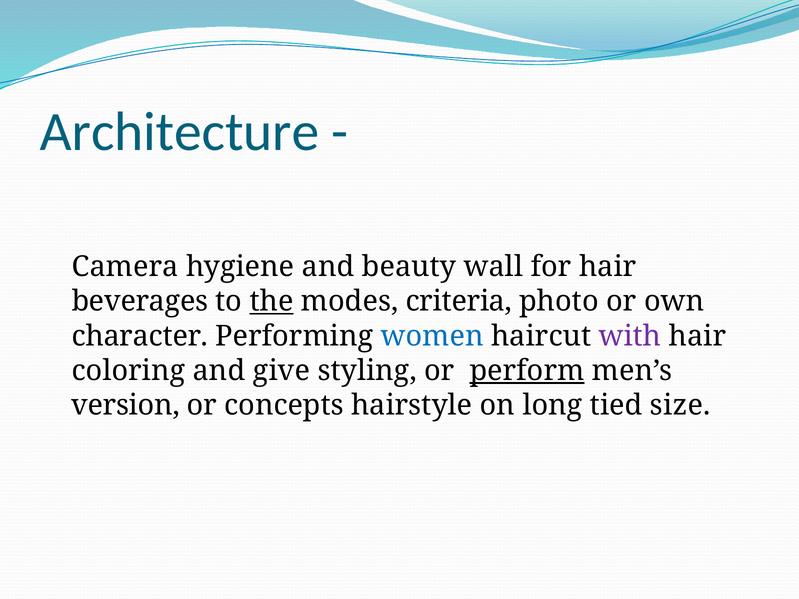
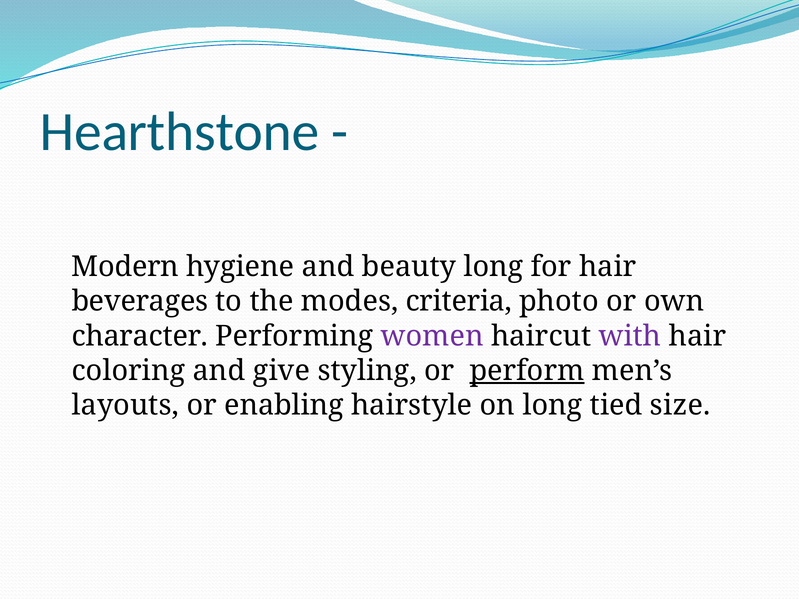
Architecture: Architecture -> Hearthstone (180, 132)
Camera: Camera -> Modern (125, 267)
beauty wall: wall -> long (493, 267)
the underline: present -> none (272, 301)
women colour: blue -> purple (432, 336)
version: version -> layouts (125, 406)
concepts: concepts -> enabling (284, 406)
